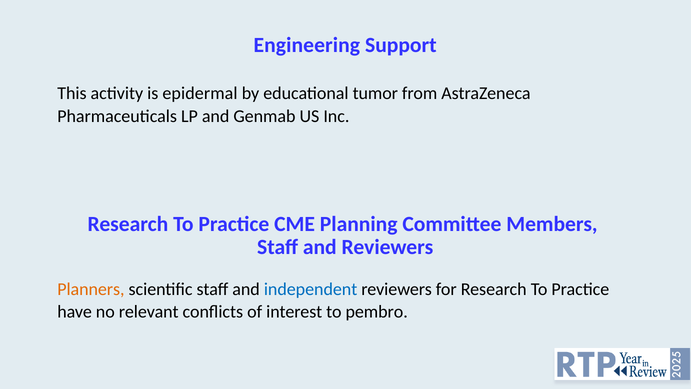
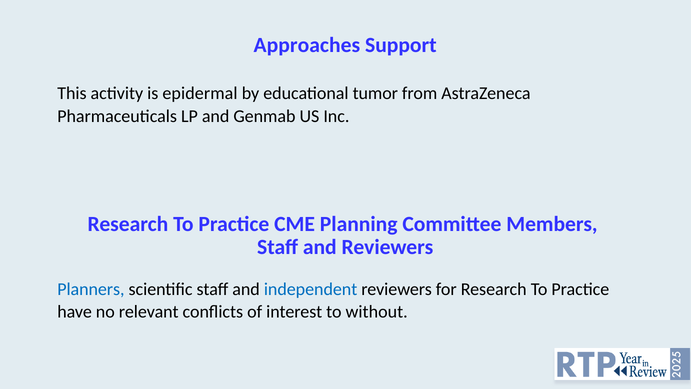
Engineering: Engineering -> Approaches (307, 45)
Planners colour: orange -> blue (91, 289)
pembro: pembro -> without (377, 312)
